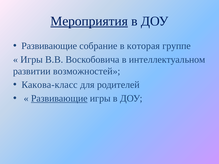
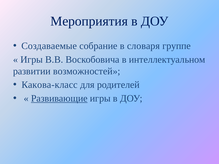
Мероприятия underline: present -> none (89, 21)
Развивающие: Развивающие -> Создаваемые (49, 46)
которая: которая -> словаря (143, 46)
